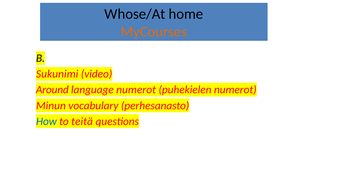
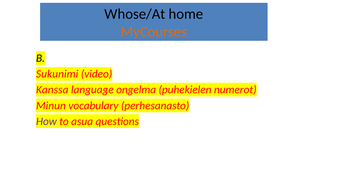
Around: Around -> Kanssa (52, 90)
language numerot: numerot -> ongelma (136, 90)
How colour: blue -> purple (46, 121)
teitä: teitä -> asua (82, 121)
